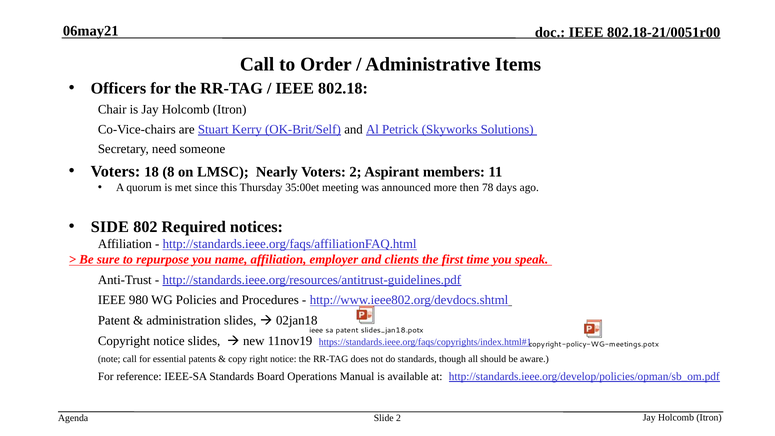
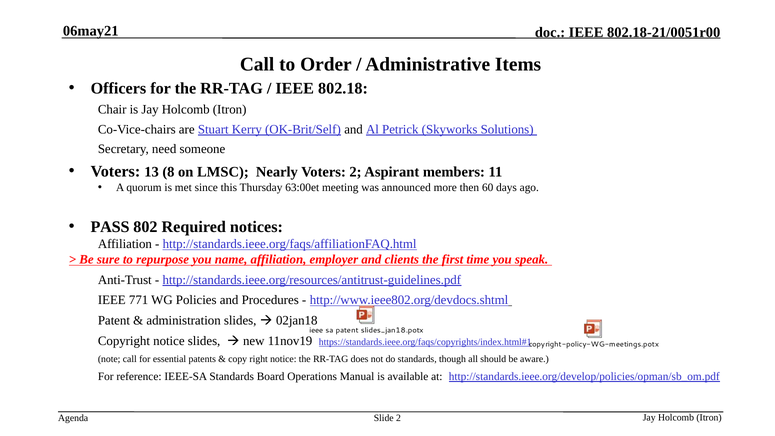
18: 18 -> 13 (152, 172)
35:00et: 35:00et -> 63:00et (302, 187)
78: 78 -> 60 (488, 187)
SIDE: SIDE -> PASS (110, 227)
980: 980 -> 771 (139, 300)
